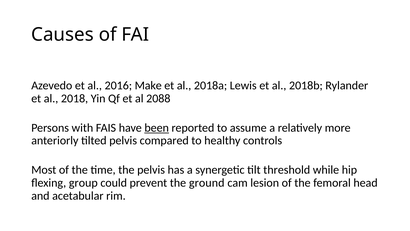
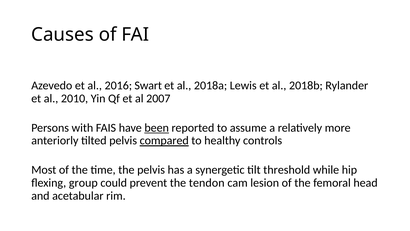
Make: Make -> Swart (148, 85)
2018: 2018 -> 2010 (75, 98)
2088: 2088 -> 2007 (158, 98)
compared underline: none -> present (164, 140)
ground: ground -> tendon (207, 183)
